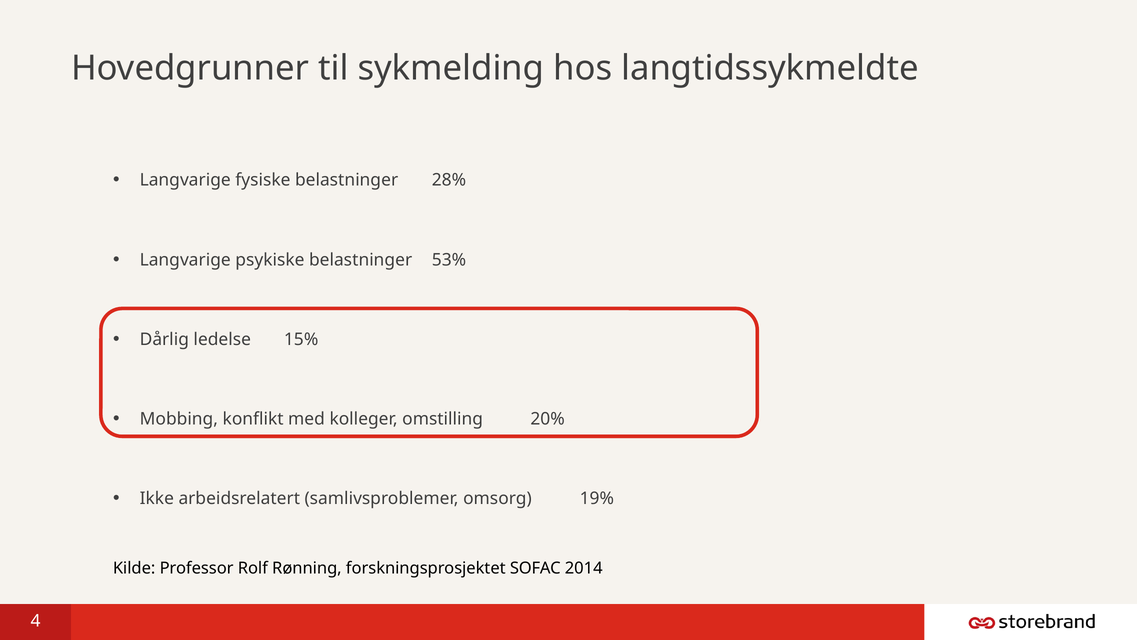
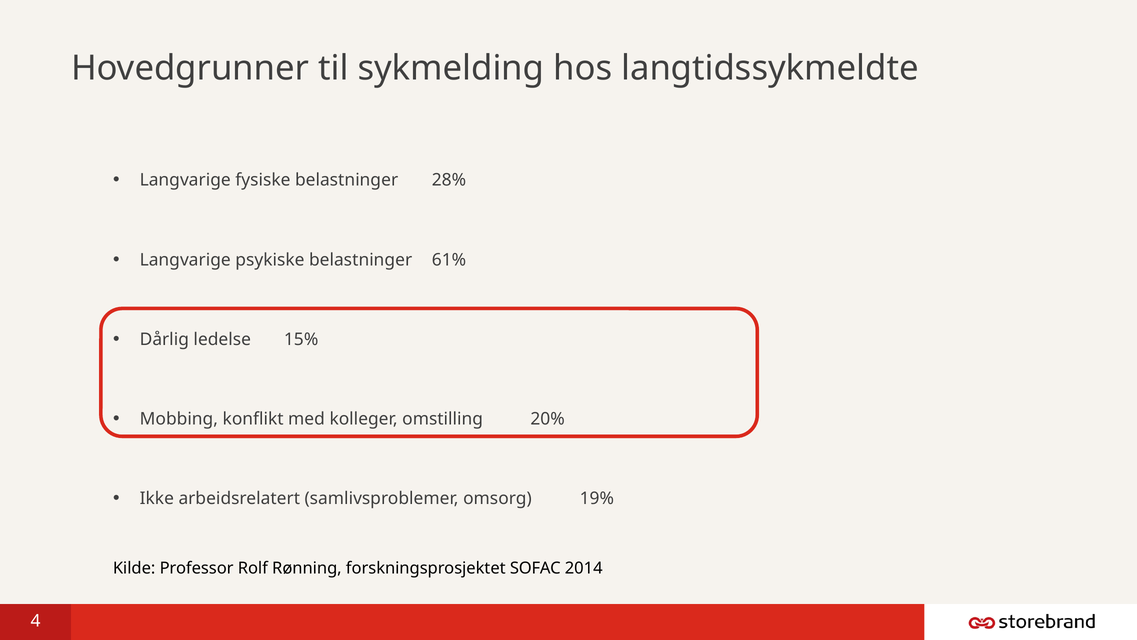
53%: 53% -> 61% (449, 260)
